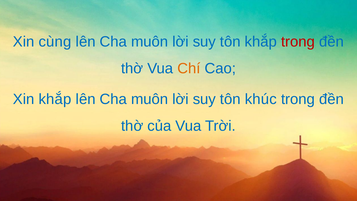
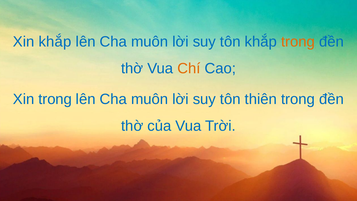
Xin cùng: cùng -> khắp (55, 42)
trong colour: red -> orange (298, 42)
Xin khắp: khắp -> trong (55, 99)
khúc: khúc -> thiên (261, 99)
